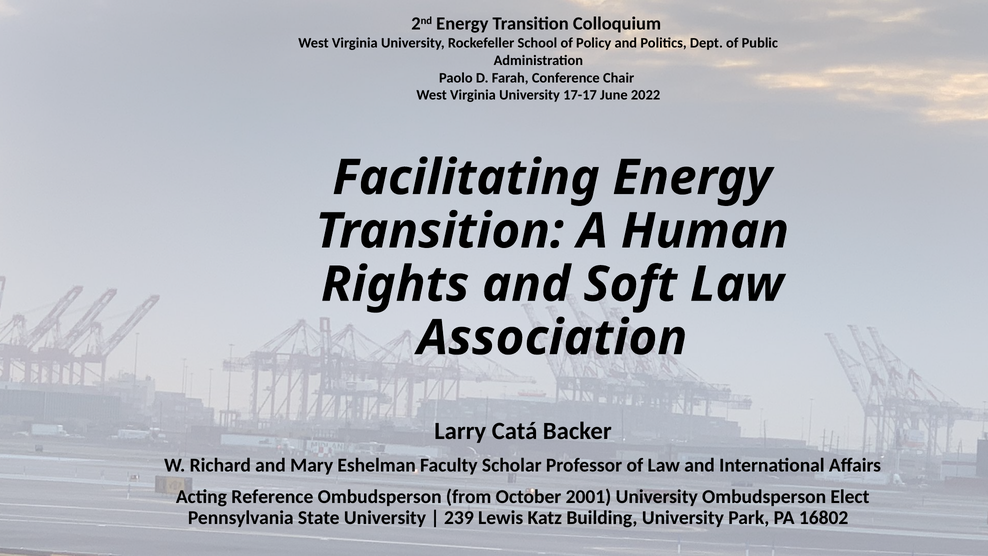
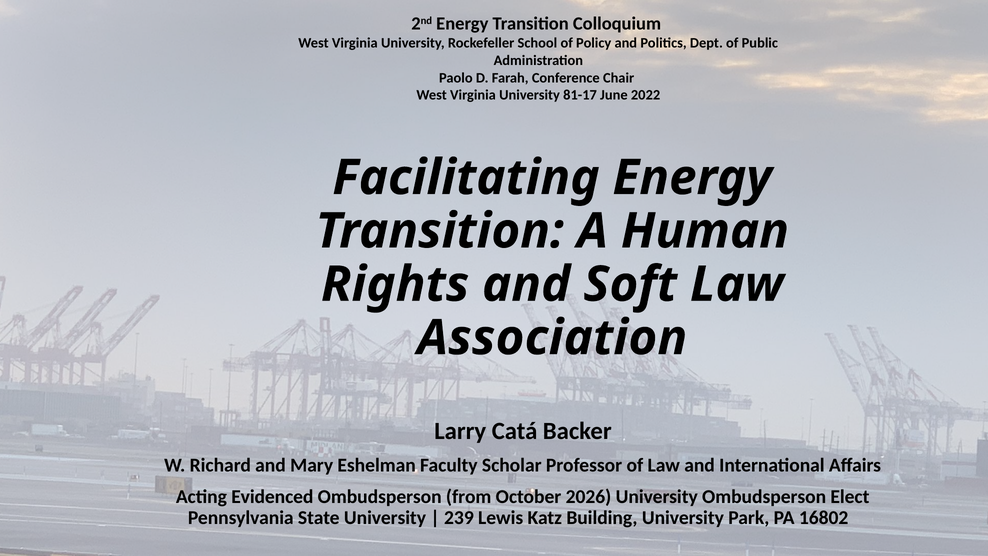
17-17: 17-17 -> 81-17 (580, 95)
Reference: Reference -> Evidenced (272, 496)
2001: 2001 -> 2026 (589, 496)
